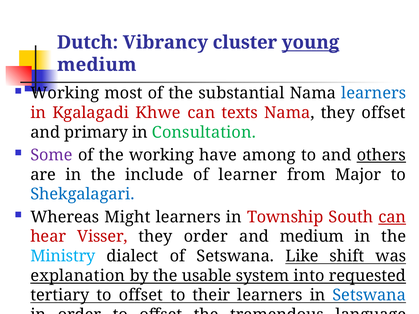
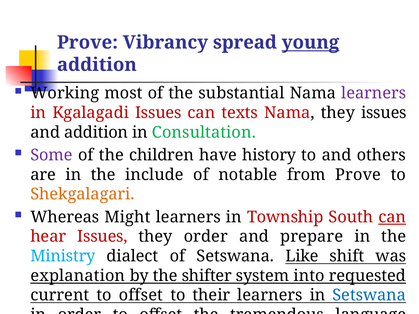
Dutch: Dutch -> Prove (87, 42)
cluster: cluster -> spread (245, 42)
medium: medium -> addition (97, 65)
learners colour: blue -> purple (374, 93)
Kgalagadi Khwe: Khwe -> Issues (158, 113)
they offset: offset -> issues (384, 113)
and primary: primary -> addition (96, 132)
the working: working -> children (162, 155)
among: among -> history (269, 155)
others underline: present -> none (381, 155)
learner: learner -> notable (248, 175)
from Major: Major -> Prove (358, 175)
Shekgalagari colour: blue -> orange (82, 194)
hear Visser: Visser -> Issues (102, 237)
and medium: medium -> prepare (312, 237)
usable: usable -> shifter (207, 276)
tertiary: tertiary -> current (60, 295)
